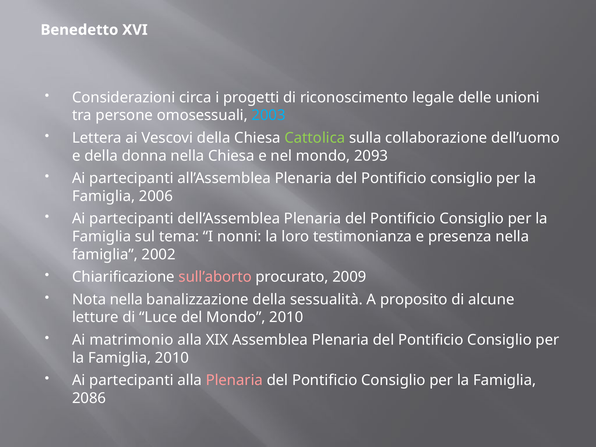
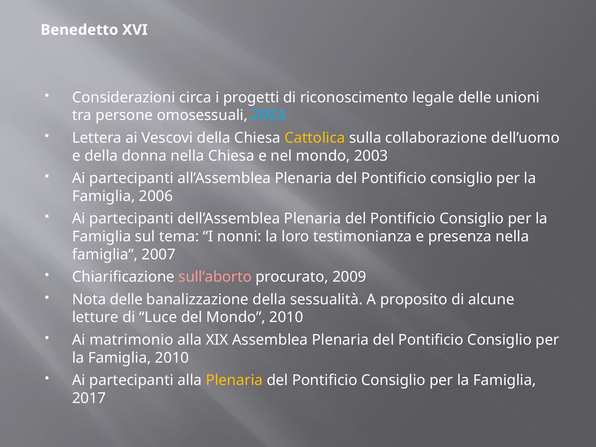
Cattolica colour: light green -> yellow (315, 138)
mondo 2093: 2093 -> 2003 (371, 156)
2002: 2002 -> 2007 (159, 254)
Nota nella: nella -> delle (126, 300)
Plenaria colour: pink -> yellow (234, 380)
2086: 2086 -> 2017 (89, 398)
